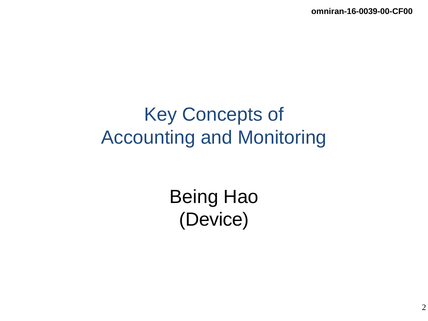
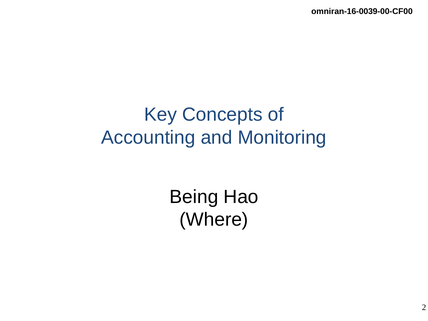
Device: Device -> Where (214, 220)
